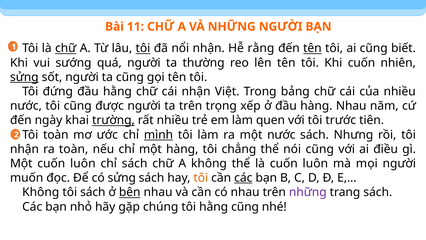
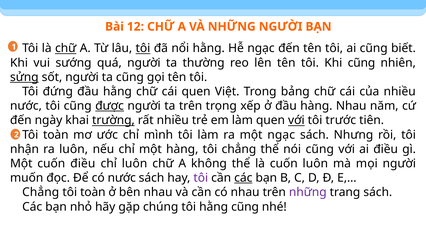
11: 11 -> 12 (135, 27)
nổi nhận: nhận -> hằng (209, 48)
Hễ rằng: rằng -> ngạc (261, 48)
tên underline: present -> none (312, 48)
Khi cuốn: cuốn -> cũng (361, 63)
cái nhận: nhận -> quen (196, 91)
được underline: none -> present (110, 106)
với underline: none -> present (296, 120)
mình underline: present -> none (159, 135)
một nước: nước -> ngạc (281, 135)
ra toàn: toàn -> luôn (74, 149)
Một cuốn luôn: luôn -> điều (83, 163)
chỉ sách: sách -> luôn (135, 163)
có sửng: sửng -> nước (122, 178)
tôi colour: orange -> purple (201, 178)
Không: Không -> Chẳng (41, 192)
sách: sách -> toàn (93, 192)
bên underline: present -> none (130, 192)
